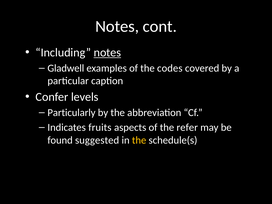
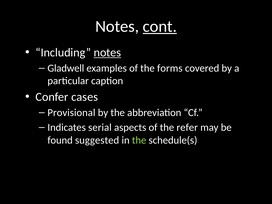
cont underline: none -> present (160, 26)
codes: codes -> forms (170, 68)
levels: levels -> cases (85, 97)
Particularly: Particularly -> Provisional (71, 113)
fruits: fruits -> serial (100, 127)
the colour: yellow -> light green (139, 140)
